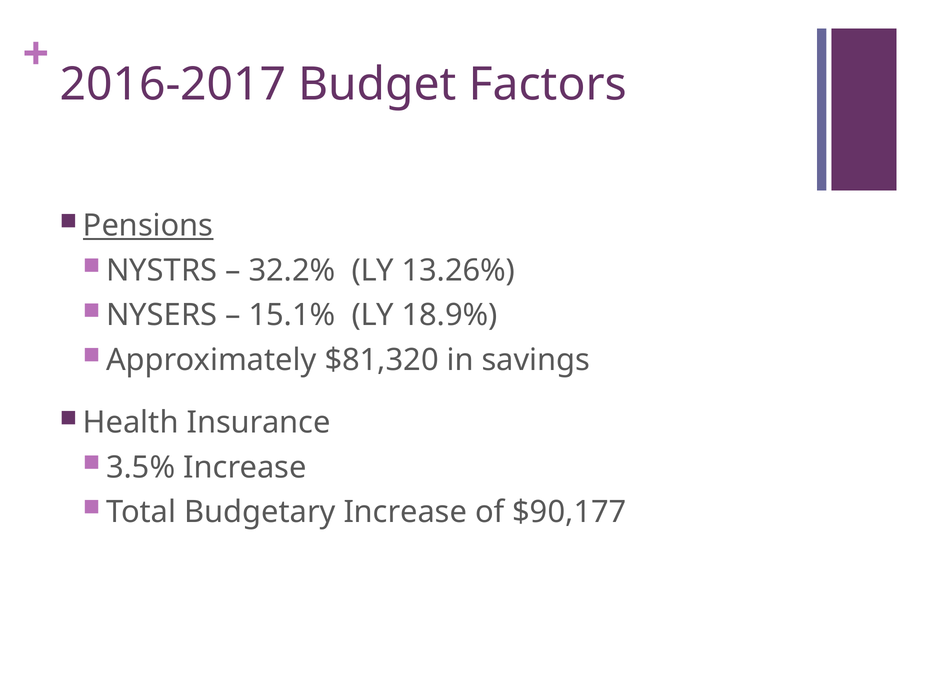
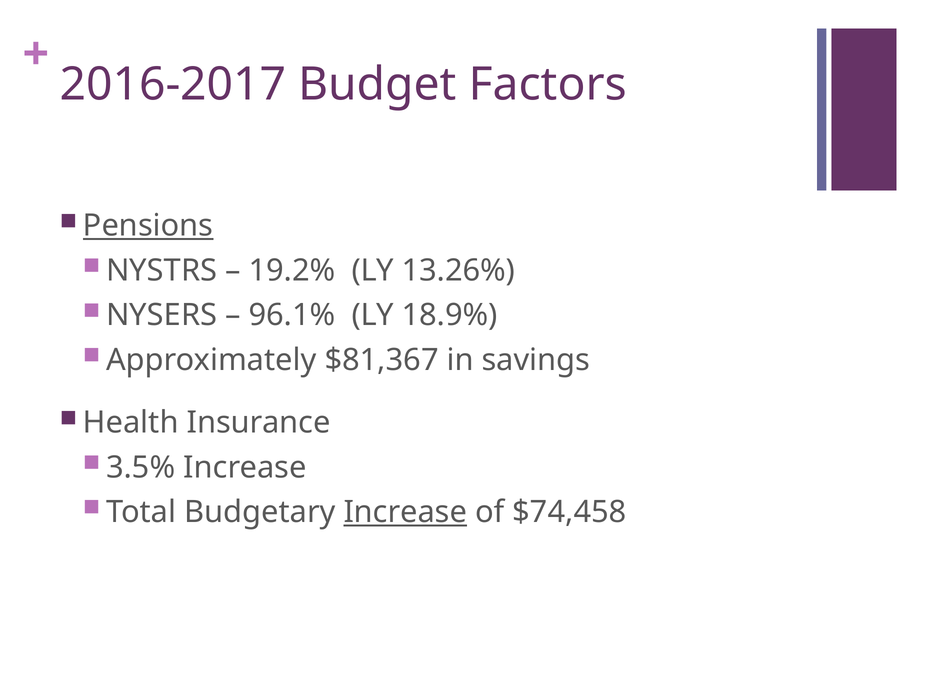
32.2%: 32.2% -> 19.2% (292, 271)
15.1%: 15.1% -> 96.1% (292, 315)
$81,320: $81,320 -> $81,367 (382, 360)
Increase underline: none -> present (405, 513)
$90,177: $90,177 -> $74,458 (569, 513)
